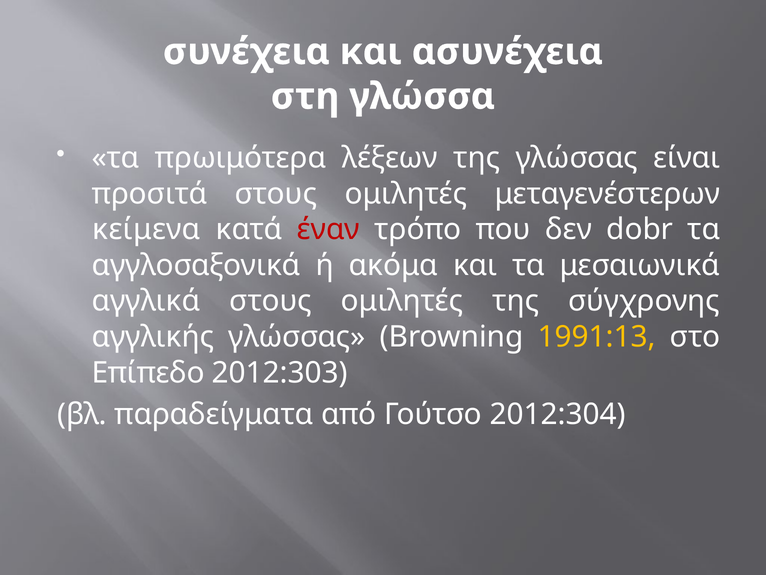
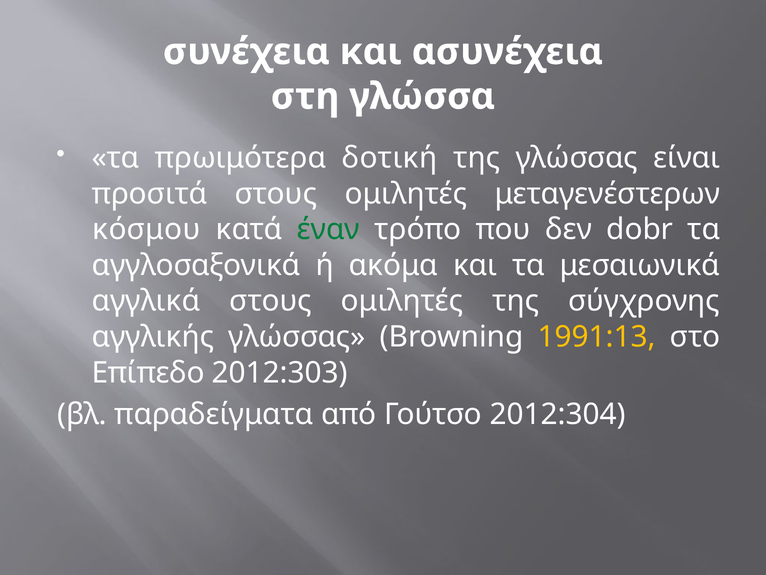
λέξεων: λέξεων -> δοτική (390, 158)
κείμενα: κείμενα -> κόσμου (146, 229)
έναν colour: red -> green (328, 229)
